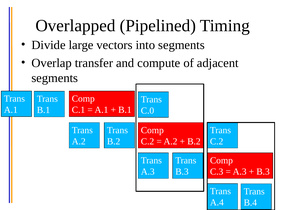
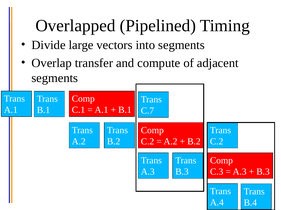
C.0: C.0 -> C.7 (147, 111)
